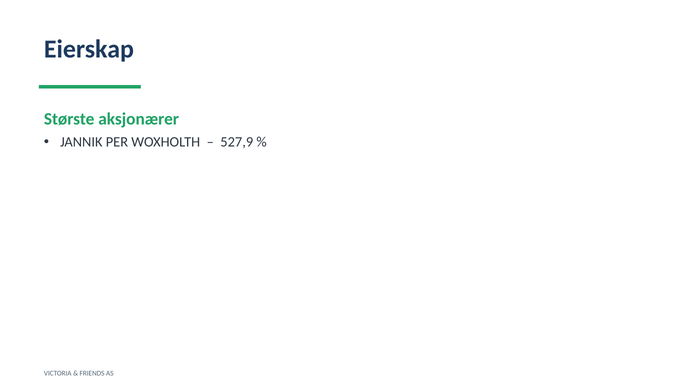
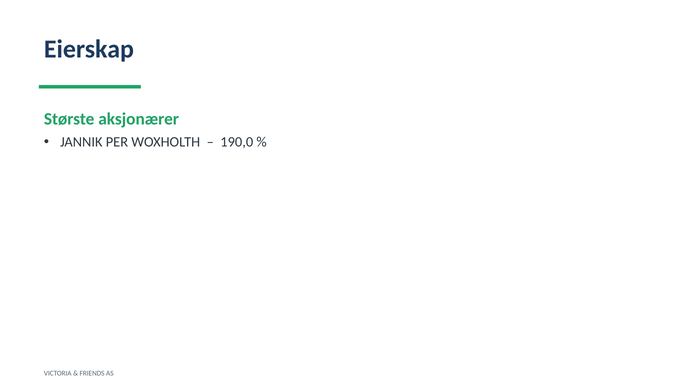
527,9: 527,9 -> 190,0 (237, 142)
